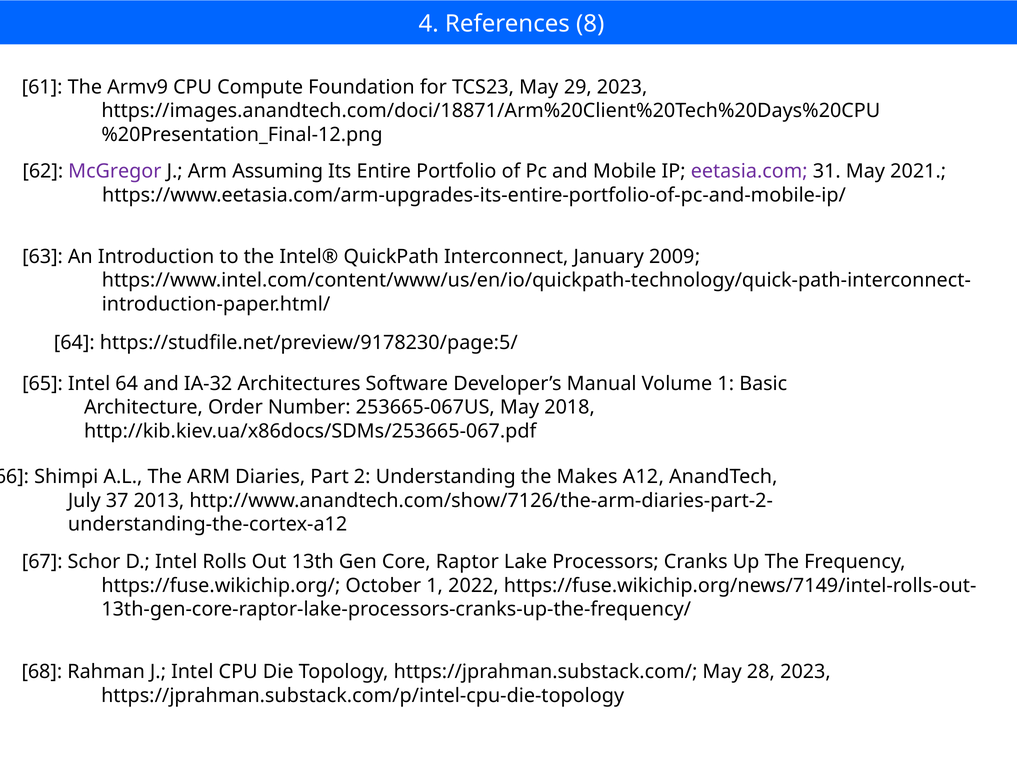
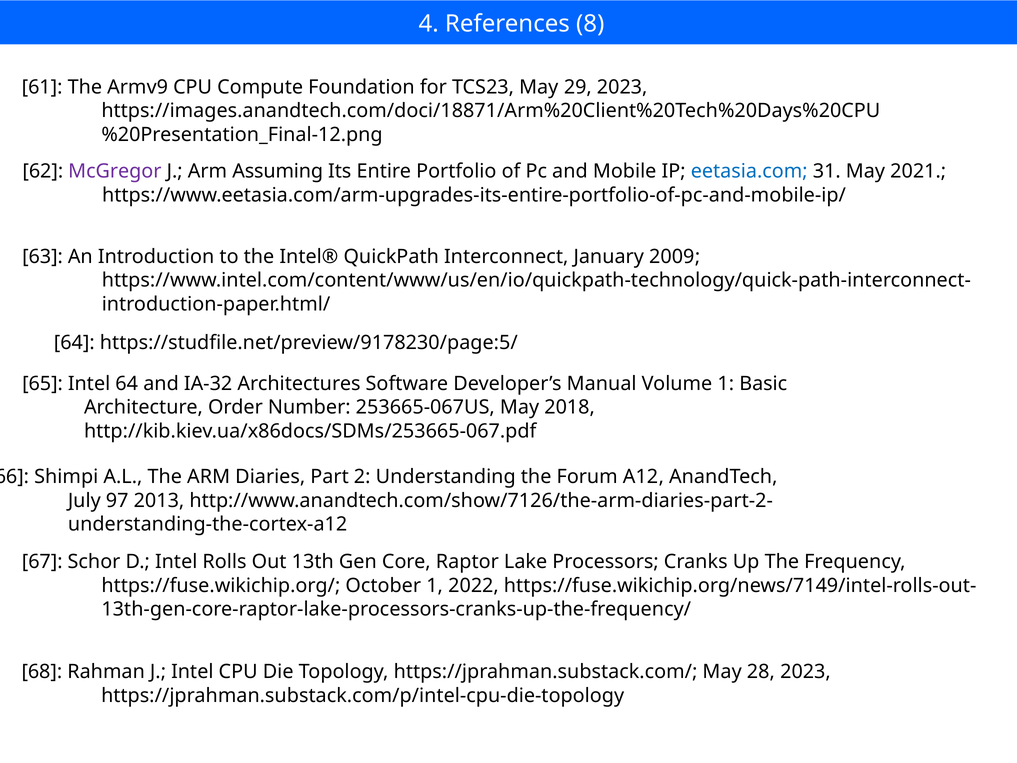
eetasia.com colour: purple -> blue (749, 171)
Makes: Makes -> Forum (587, 477)
37: 37 -> 97 (117, 500)
